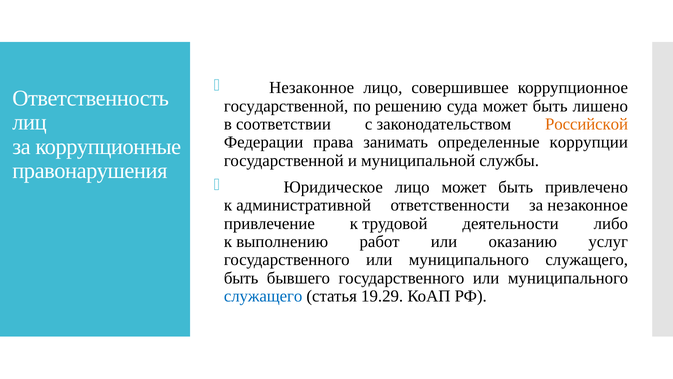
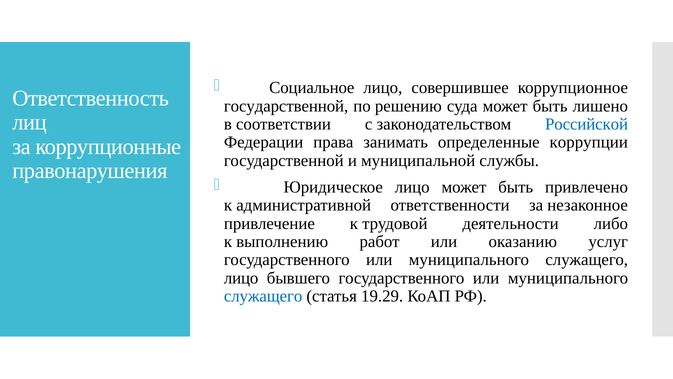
Незаконное: Незаконное -> Социальное (312, 88)
Российской colour: orange -> blue (587, 124)
быть: быть -> лицо (241, 278)
